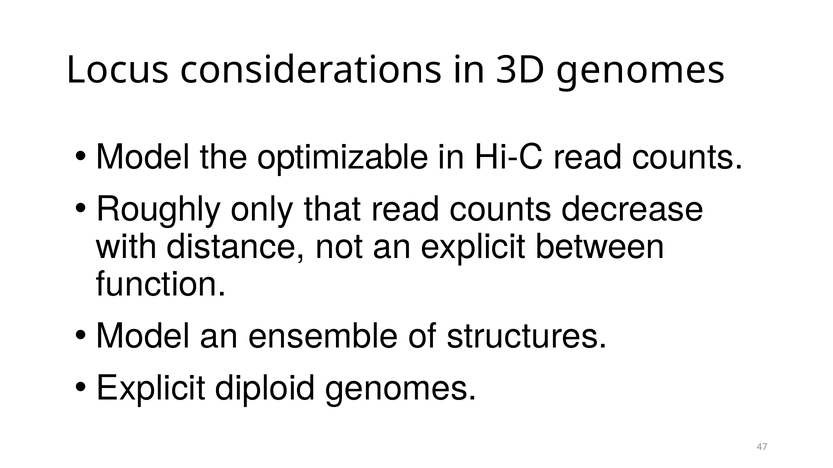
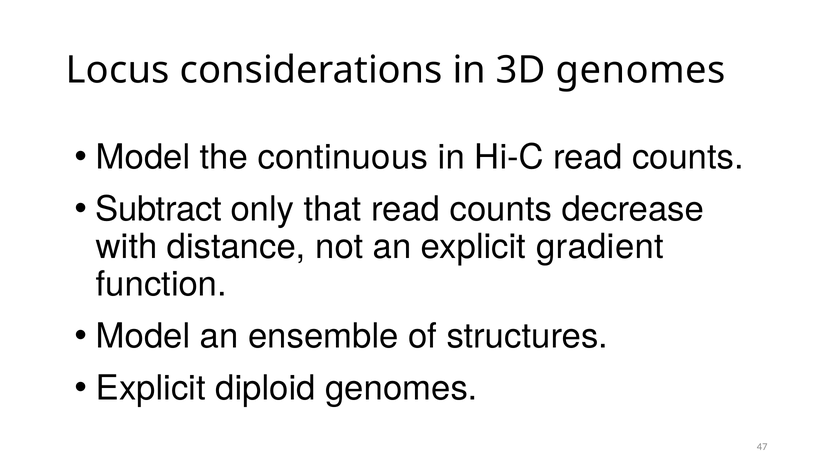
optimizable: optimizable -> continuous (343, 157)
Roughly: Roughly -> Subtract (159, 210)
between: between -> gradient (600, 247)
